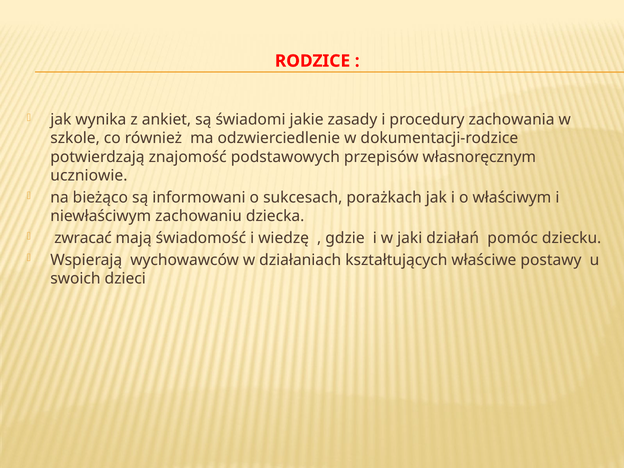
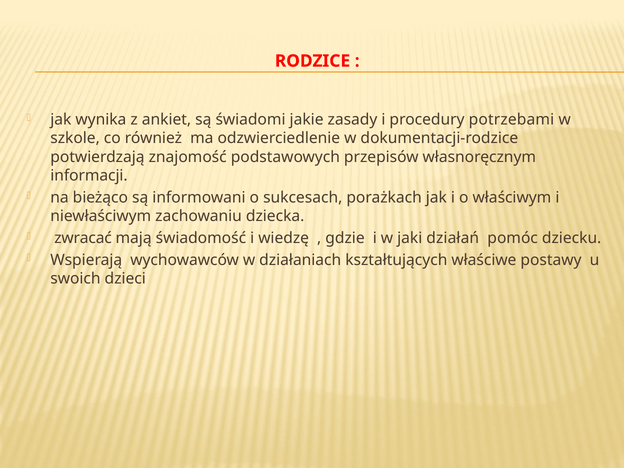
zachowania: zachowania -> potrzebami (511, 120)
uczniowie: uczniowie -> informacji (89, 176)
